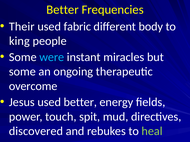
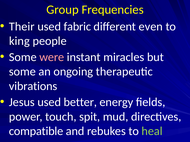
Better: Better -> Group (63, 10)
body: body -> even (151, 27)
were colour: light blue -> pink (52, 57)
overcome: overcome -> vibrations (33, 86)
discovered: discovered -> compatible (36, 132)
